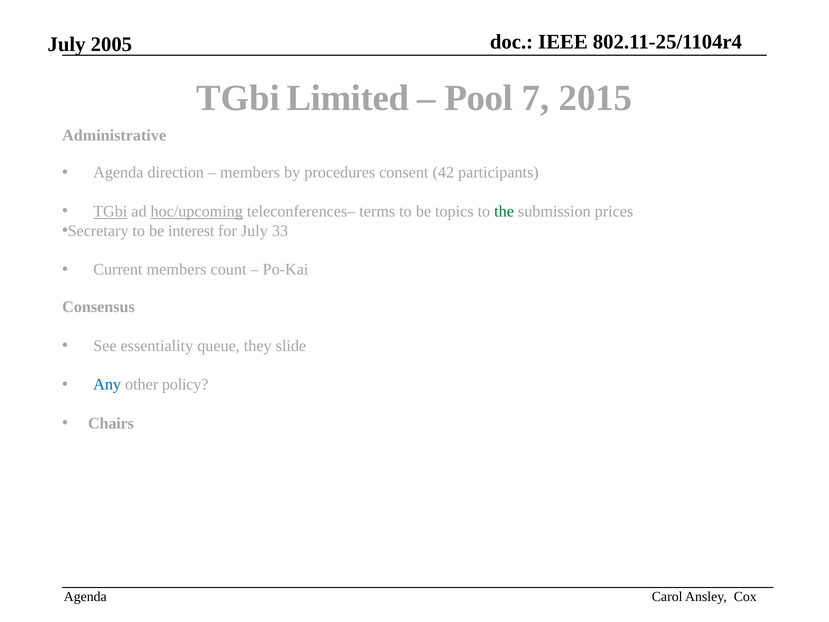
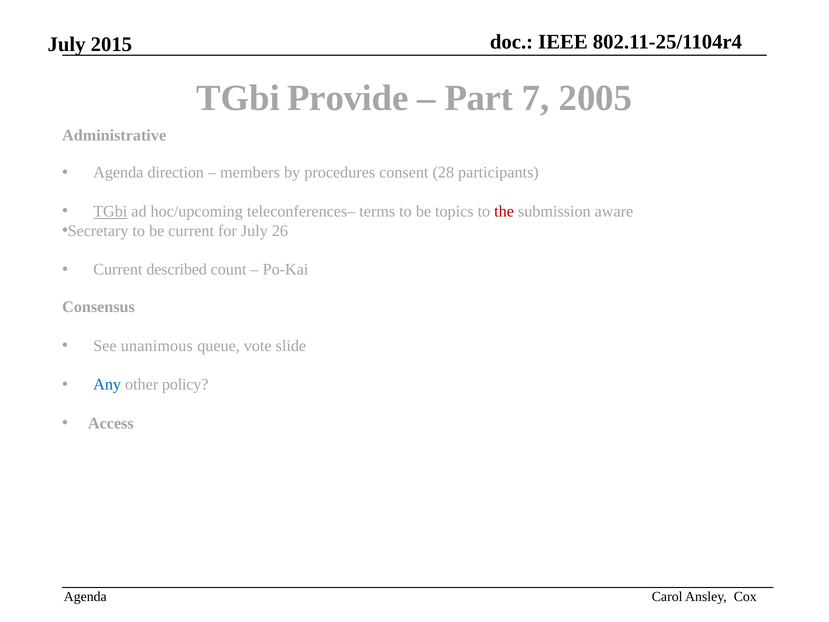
2005: 2005 -> 2015 (111, 44)
Limited: Limited -> Provide (348, 98)
Pool: Pool -> Part (479, 98)
2015: 2015 -> 2005 (595, 98)
42: 42 -> 28 (443, 173)
hoc/upcoming underline: present -> none (197, 211)
the colour: green -> red (504, 211)
prices: prices -> aware (614, 211)
be interest: interest -> current (191, 231)
33: 33 -> 26 (280, 231)
Current members: members -> described (177, 270)
essentiality: essentiality -> unanimous (157, 346)
they: they -> vote (258, 346)
Chairs: Chairs -> Access (111, 423)
